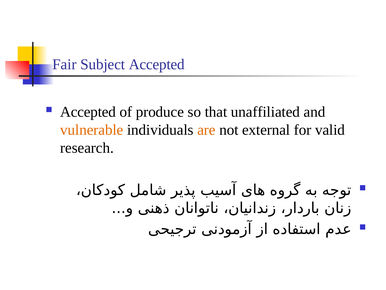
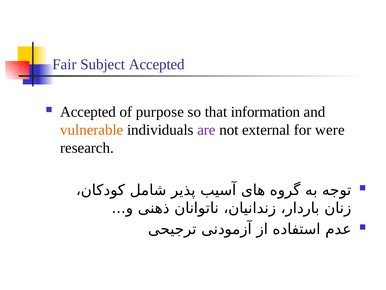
produce: produce -> purpose (160, 112)
unaffiliated: unaffiliated -> information (266, 112)
are colour: orange -> purple (206, 130)
valid: valid -> were (330, 130)
